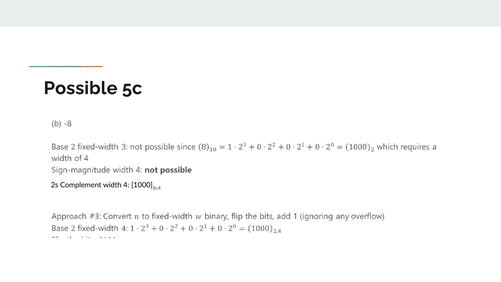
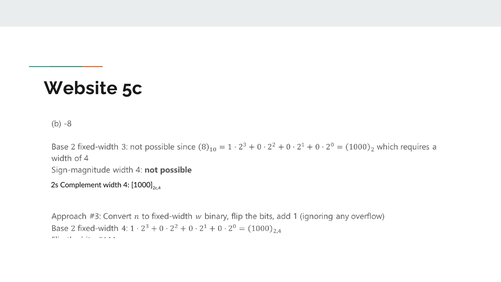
Possible: Possible -> Website (81, 88)
